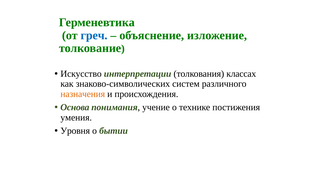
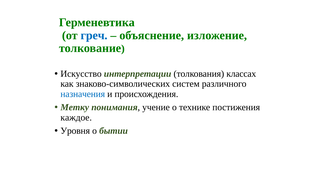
назначения colour: orange -> blue (83, 94)
Основа: Основа -> Метку (75, 107)
умения: умения -> каждое (76, 117)
